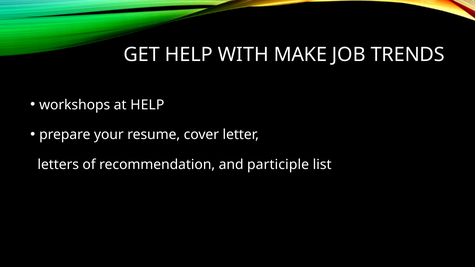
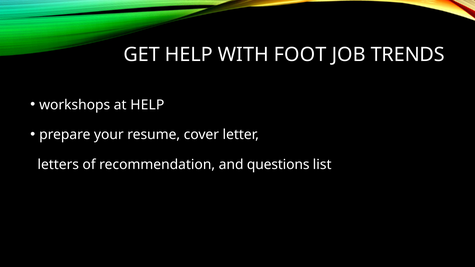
MAKE: MAKE -> FOOT (300, 55)
participle: participle -> questions (278, 165)
